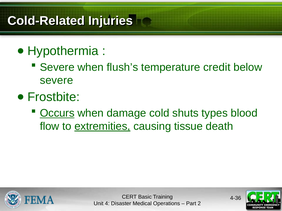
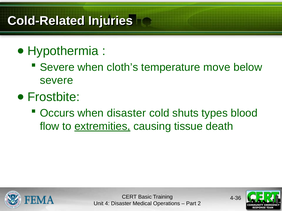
flush’s: flush’s -> cloth’s (122, 67)
credit: credit -> move (217, 67)
Occurs underline: present -> none (57, 113)
when damage: damage -> disaster (126, 113)
